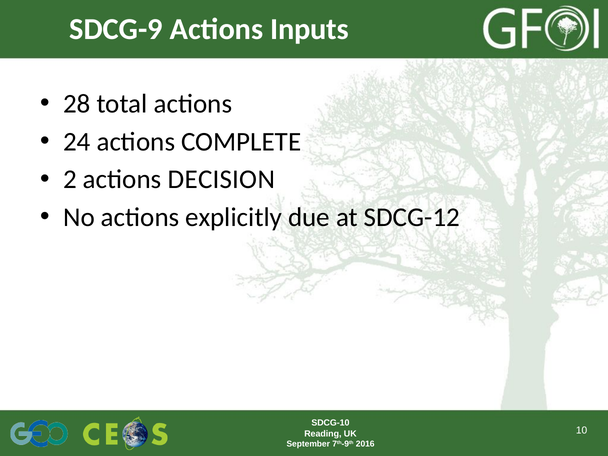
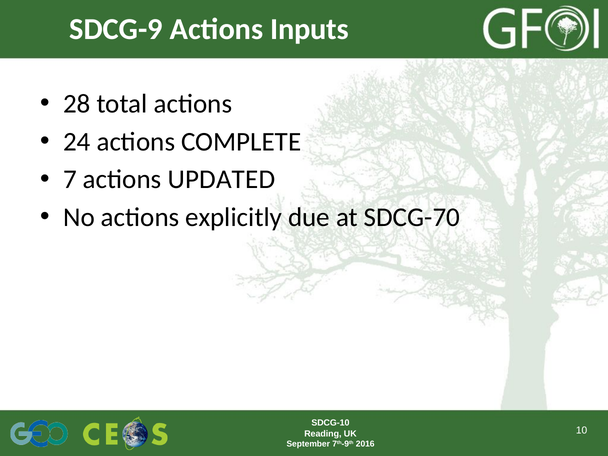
2: 2 -> 7 (70, 180)
DECISION: DECISION -> UPDATED (221, 180)
SDCG-12: SDCG-12 -> SDCG-70 (412, 217)
